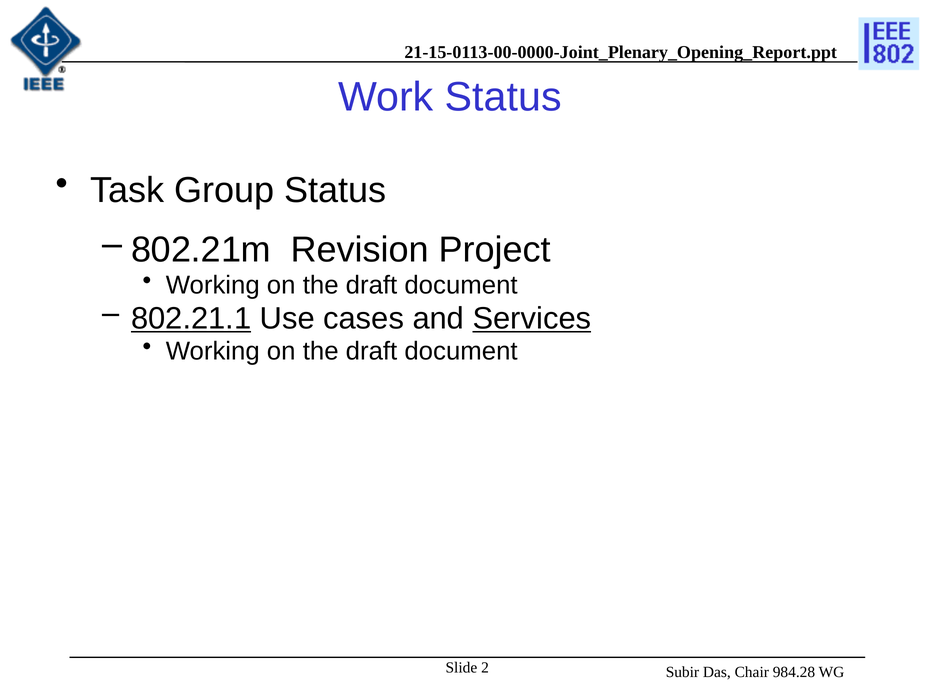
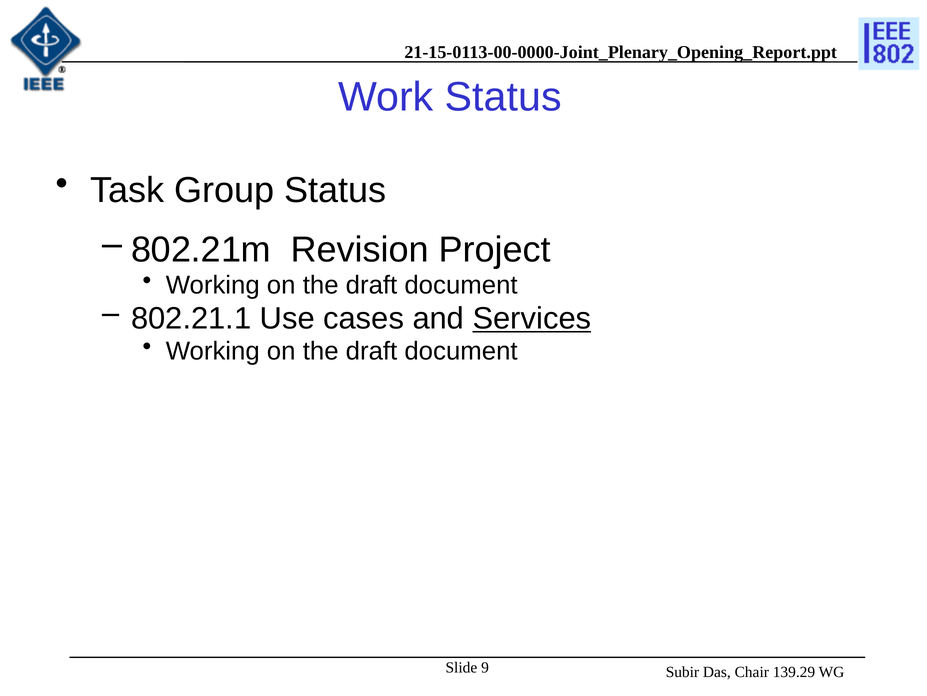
802.21.1 underline: present -> none (191, 318)
2: 2 -> 9 (485, 667)
984.28: 984.28 -> 139.29 (794, 672)
